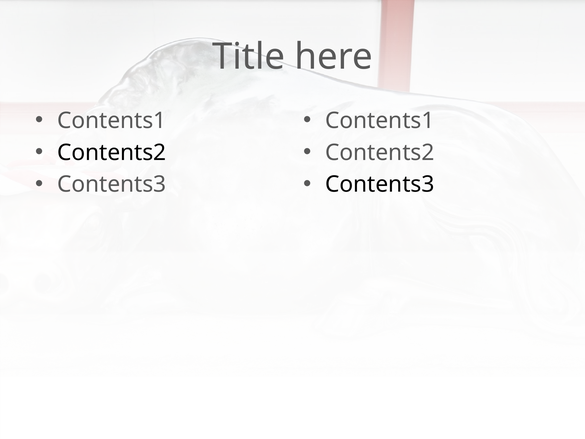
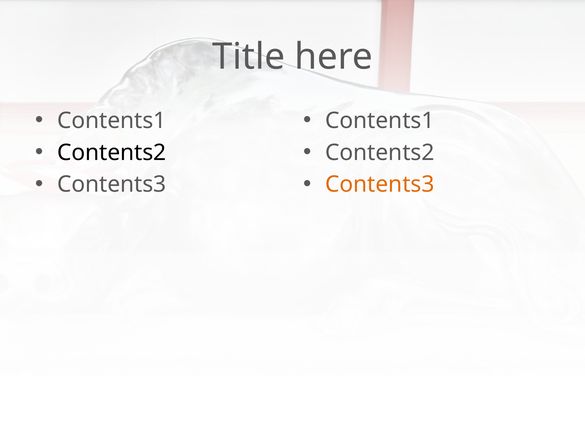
Contents3 colour: black -> orange (380, 184)
